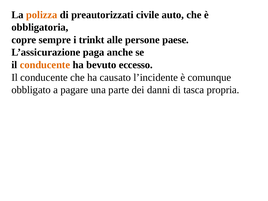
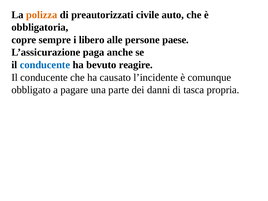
trinkt: trinkt -> libero (92, 40)
conducente colour: orange -> blue (45, 65)
eccesso: eccesso -> reagire (136, 65)
